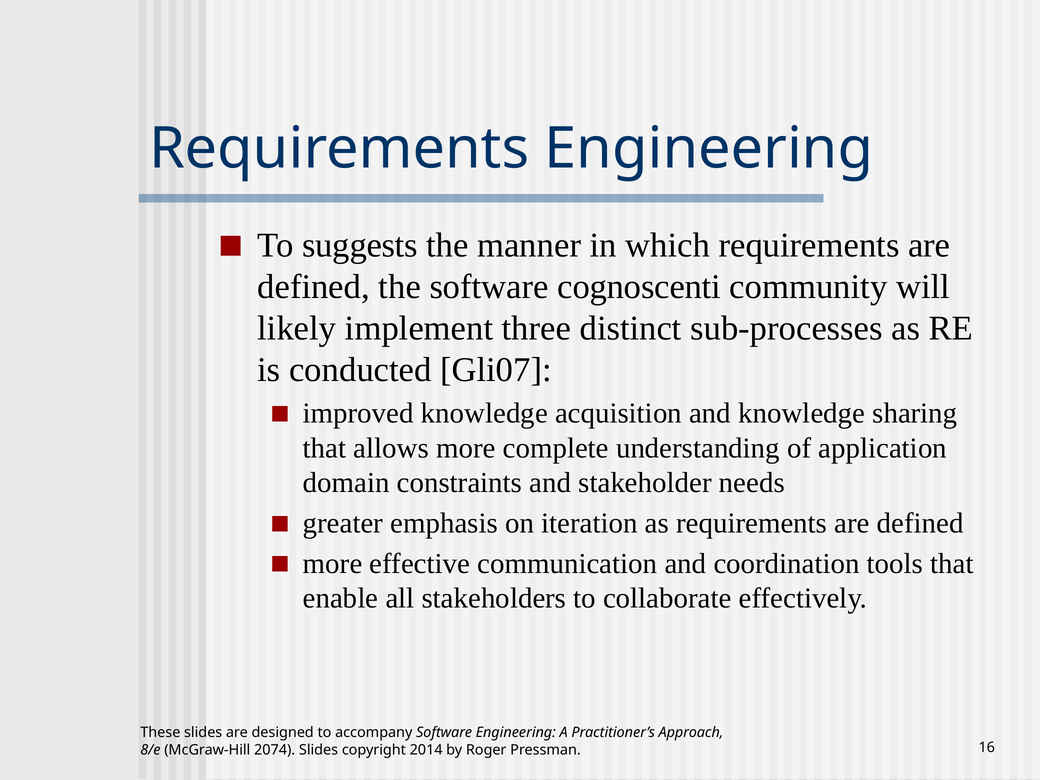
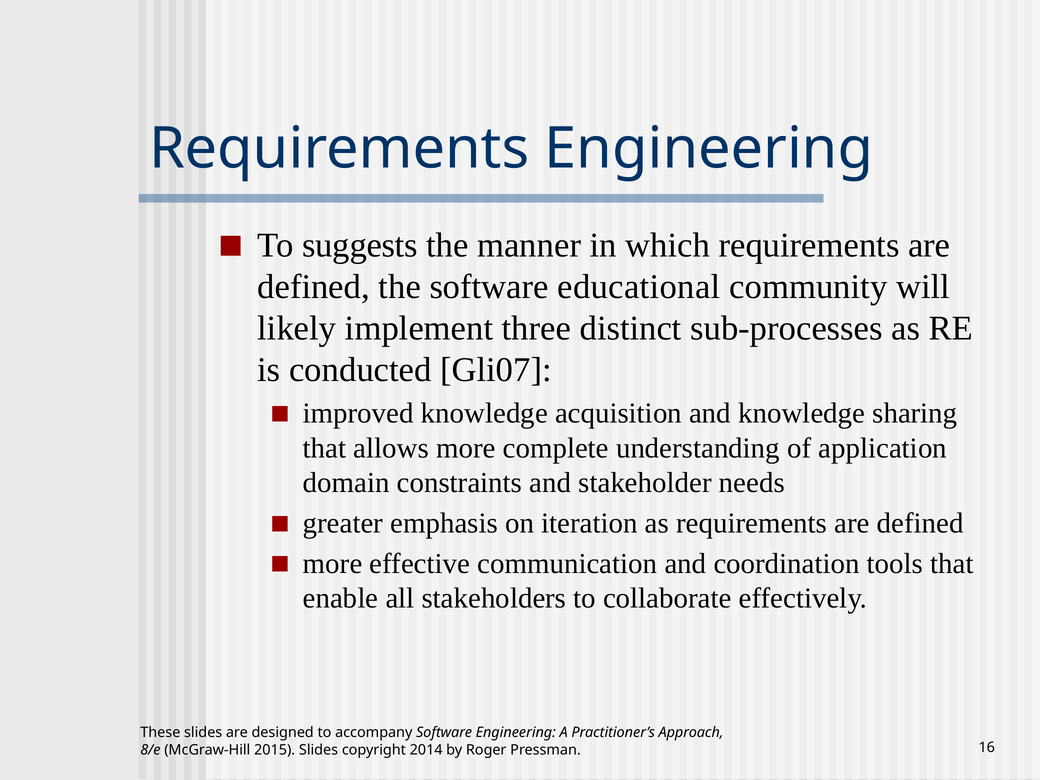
cognoscenti: cognoscenti -> educational (639, 287)
2074: 2074 -> 2015 (275, 750)
